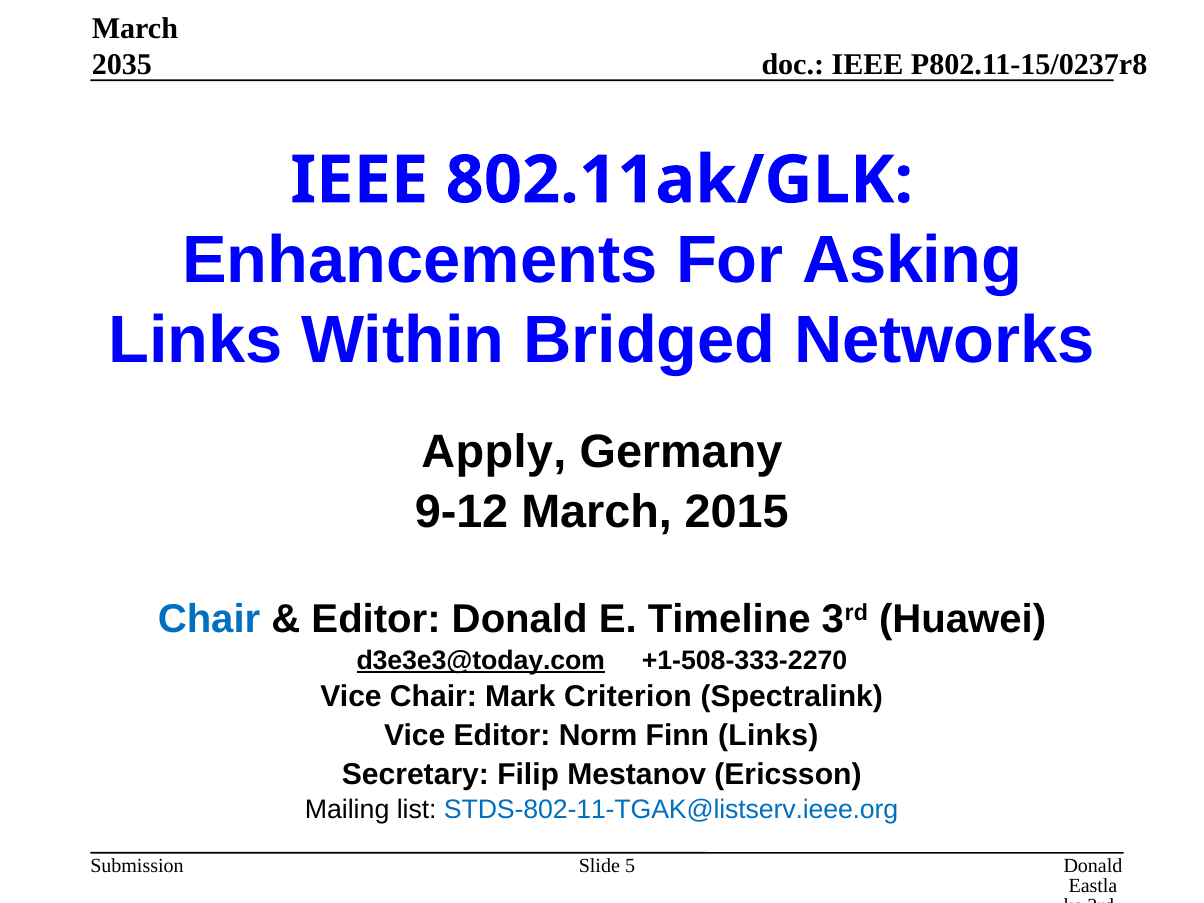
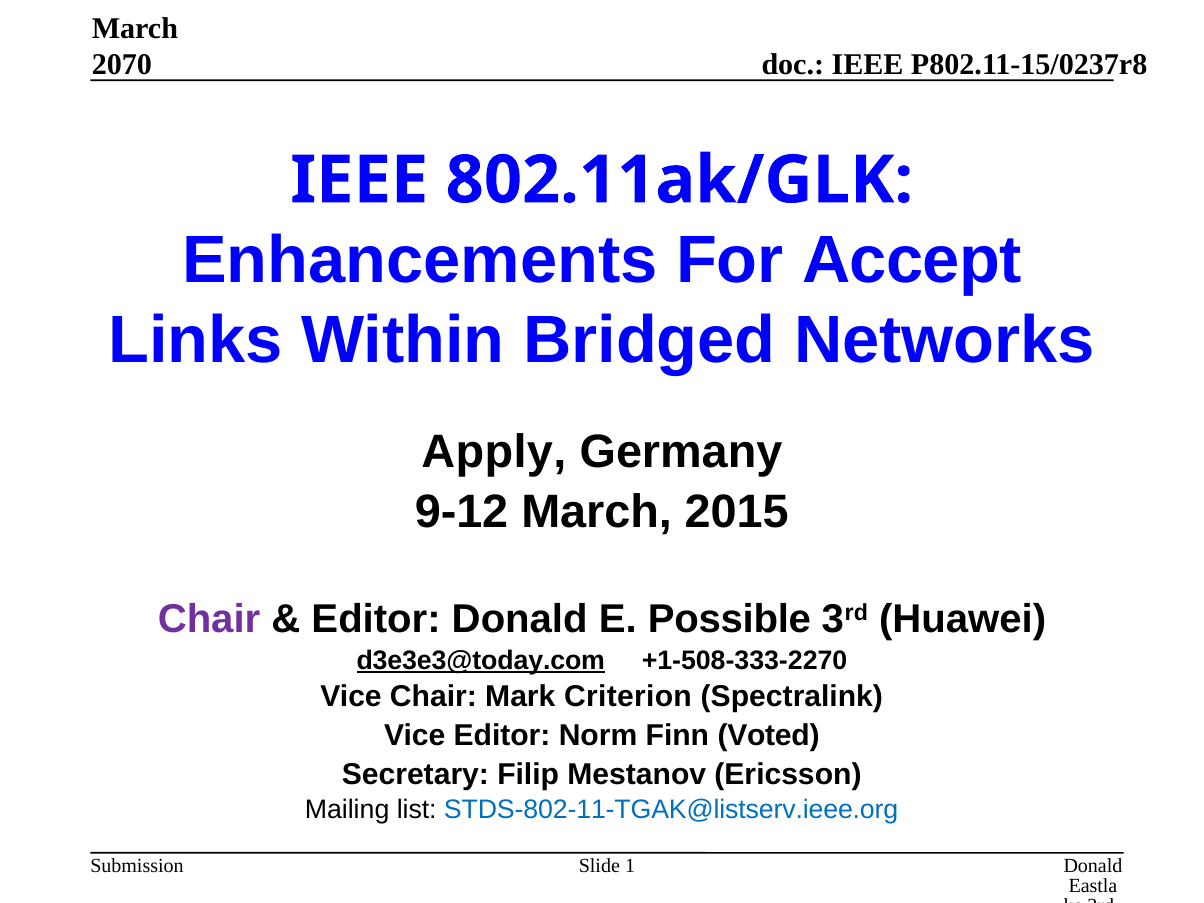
2035: 2035 -> 2070 (122, 64)
Asking: Asking -> Accept (912, 261)
Chair colour: blue -> purple (209, 619)
Timeline: Timeline -> Possible (729, 619)
Finn Links: Links -> Voted (769, 736)
5: 5 -> 1 (630, 866)
